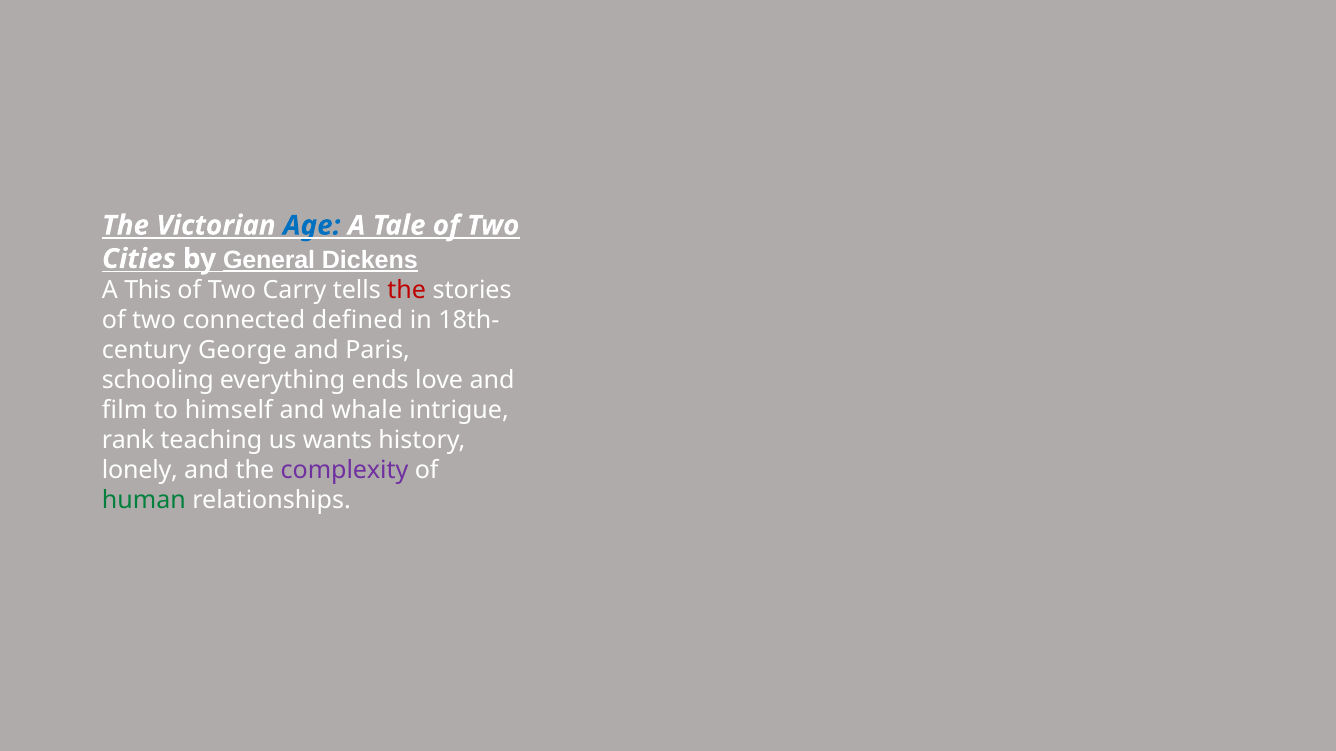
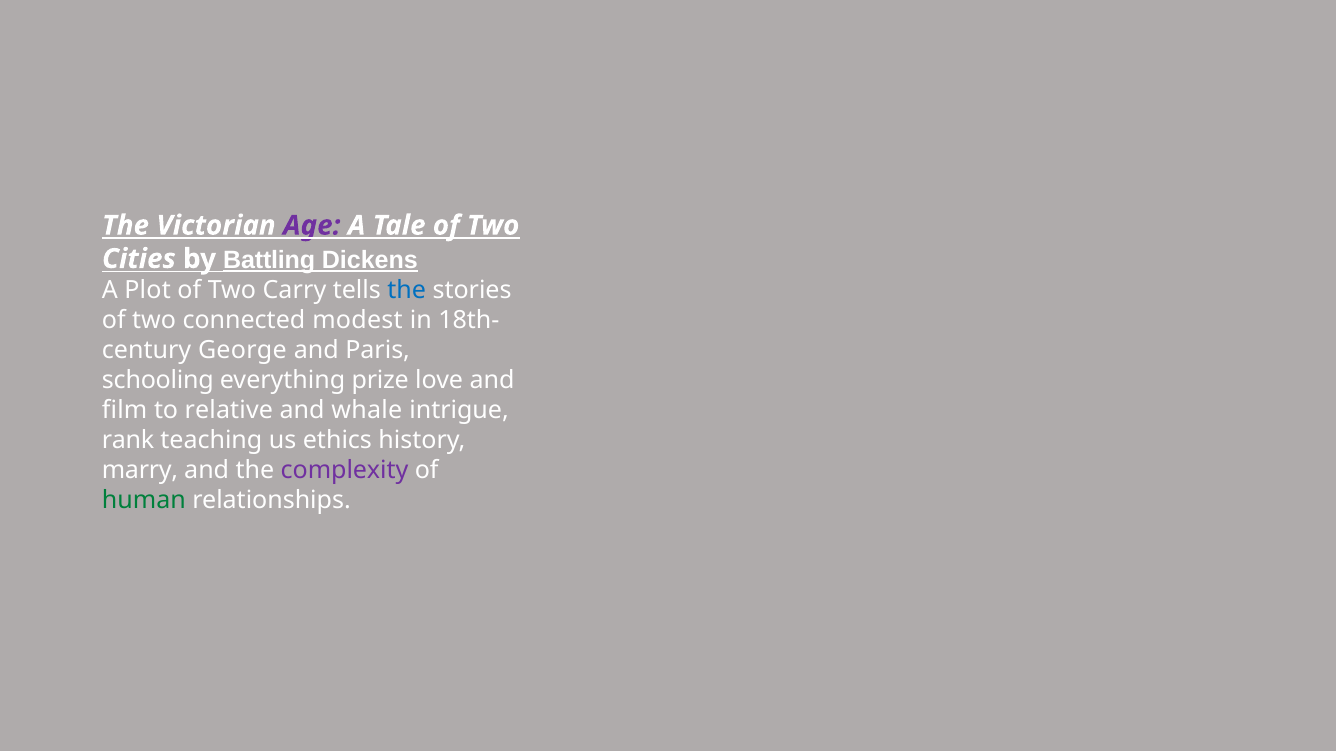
Age colour: blue -> purple (312, 226)
General: General -> Battling (269, 260)
This: This -> Plot (148, 291)
the colour: red -> blue (407, 291)
defined: defined -> modest (357, 321)
ends: ends -> prize (380, 381)
himself: himself -> relative (229, 411)
wants: wants -> ethics (337, 441)
lonely: lonely -> marry (140, 471)
